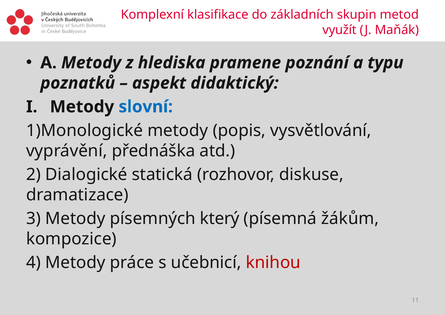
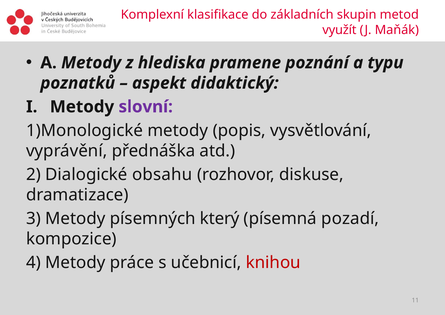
slovní colour: blue -> purple (146, 107)
statická: statická -> obsahu (162, 174)
žákům: žákům -> pozadí (350, 218)
